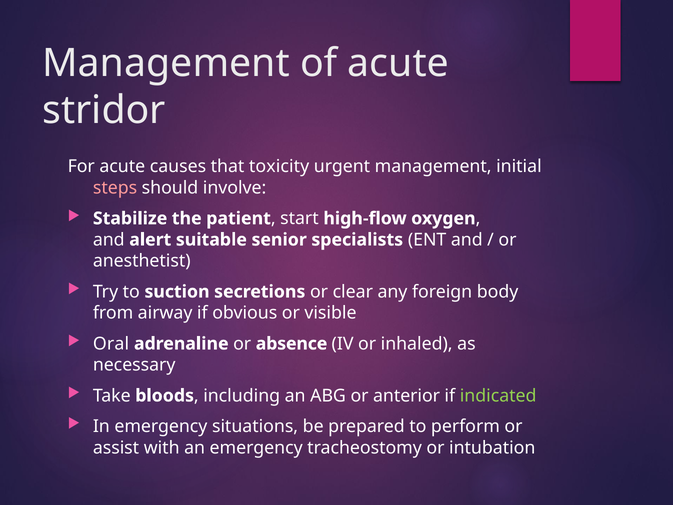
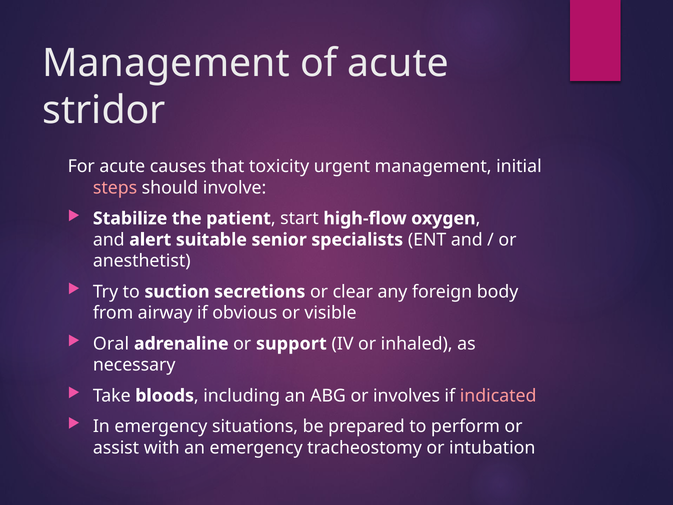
absence: absence -> support (291, 344)
anterior: anterior -> involves (407, 396)
indicated colour: light green -> pink (498, 396)
